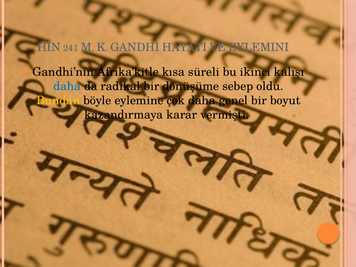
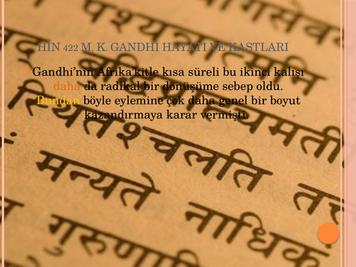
241: 241 -> 422 (71, 48)
EYLEMINI: EYLEMINI -> KASTLARI (259, 47)
daha colour: blue -> orange (67, 86)
